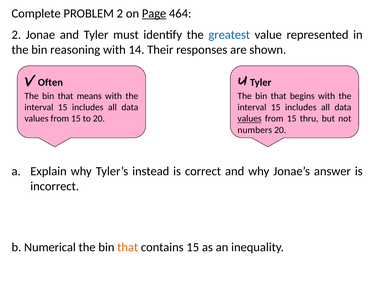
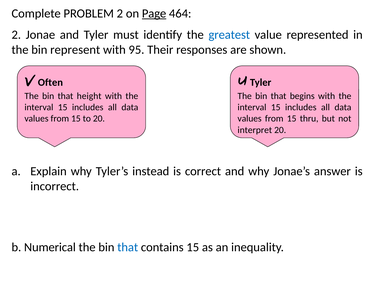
reasoning: reasoning -> represent (75, 50)
14: 14 -> 95 (136, 50)
means: means -> height (89, 96)
values underline: present -> none (250, 119)
numbers: numbers -> interpret (255, 130)
that colour: orange -> blue (128, 247)
